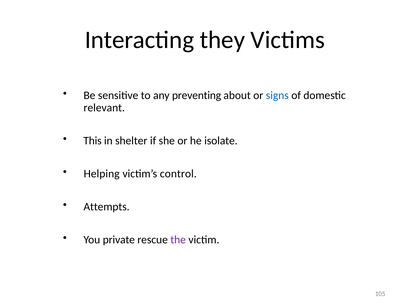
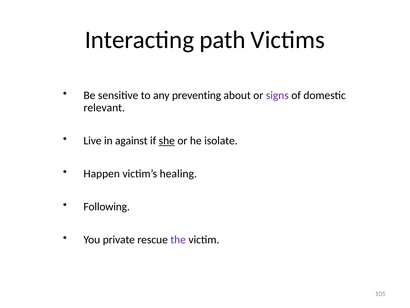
they: they -> path (223, 40)
signs colour: blue -> purple (277, 95)
This: This -> Live (93, 140)
shelter: shelter -> against (131, 140)
she underline: none -> present (167, 140)
Helping: Helping -> Happen (102, 173)
control: control -> healing (178, 173)
Attempts: Attempts -> Following (107, 206)
